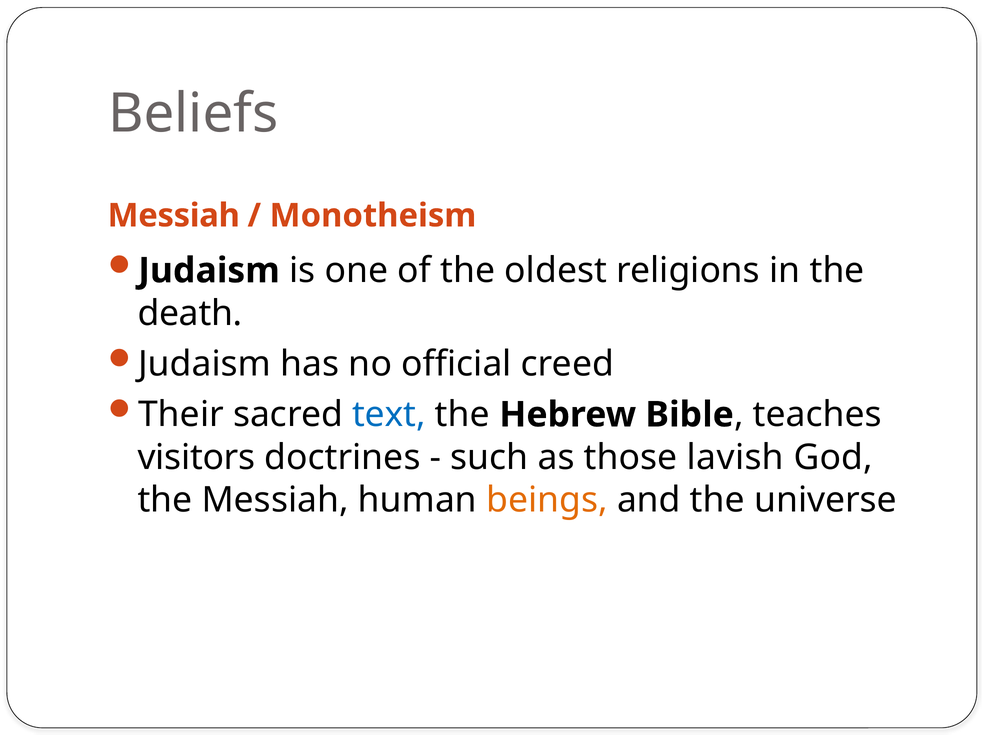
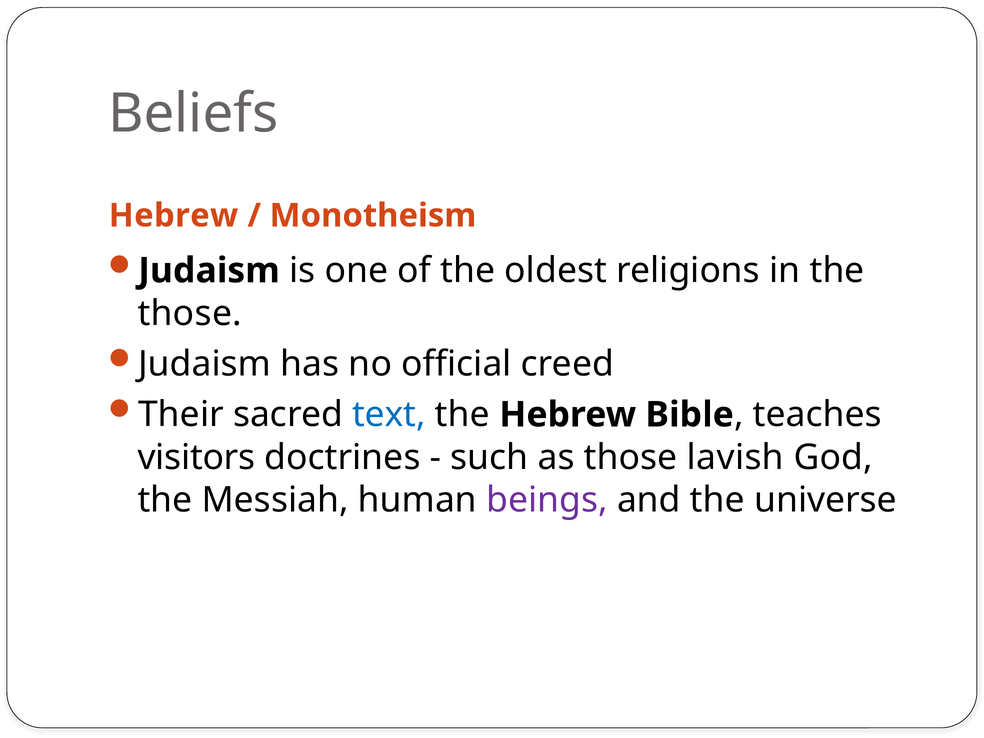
Messiah: Messiah -> Hebrew (173, 216)
death: death -> those (190, 313)
beings colour: orange -> purple (547, 500)
